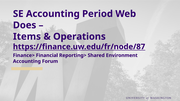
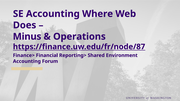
Period: Period -> Where (98, 14)
Items: Items -> Minus (27, 37)
